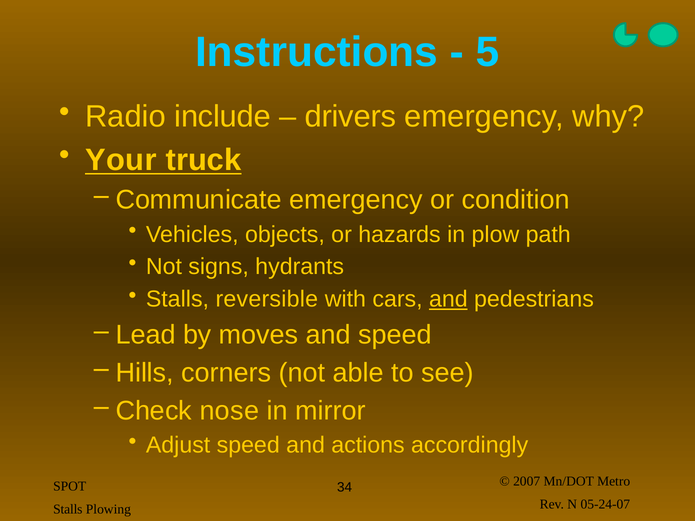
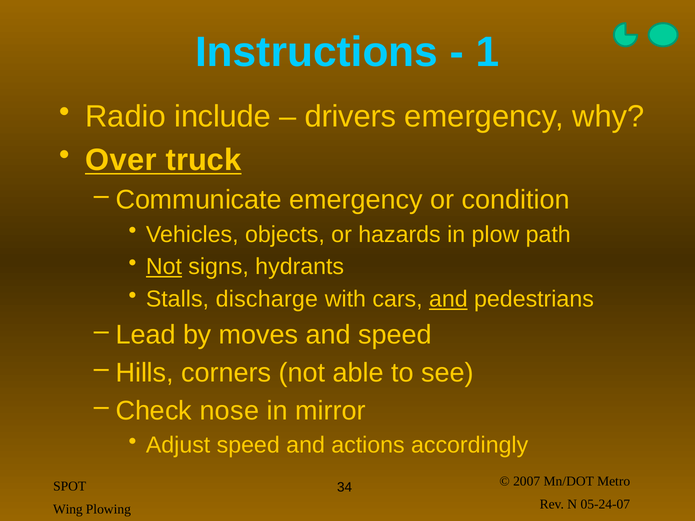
5: 5 -> 1 (487, 52)
Your: Your -> Over (121, 160)
Not underline: none -> present (164, 267)
reversible: reversible -> discharge (267, 299)
Stalls: Stalls -> Wing (68, 509)
